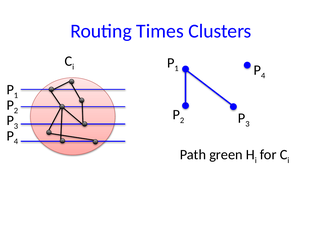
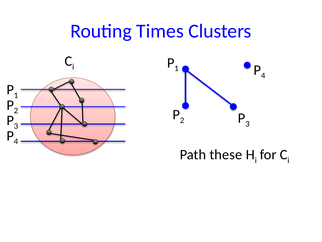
green: green -> these (226, 154)
